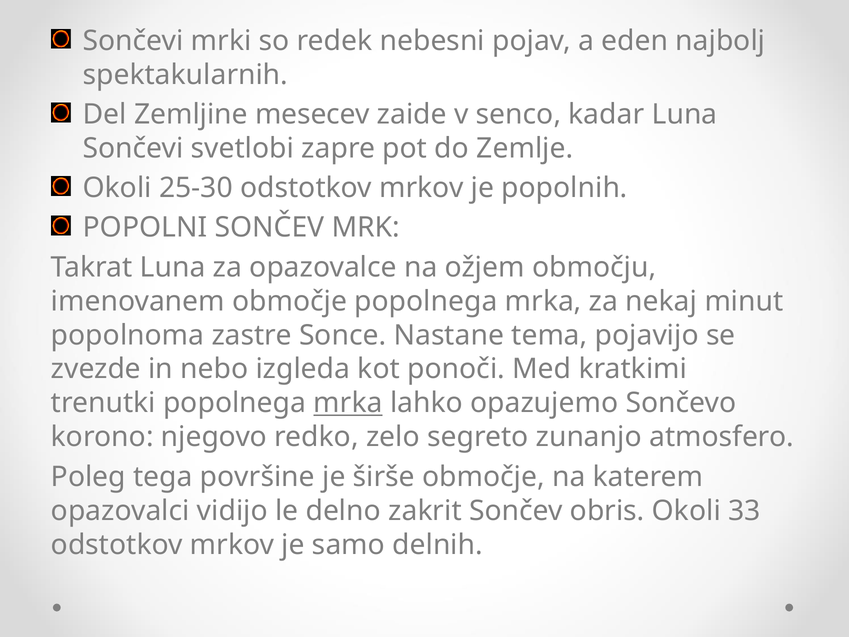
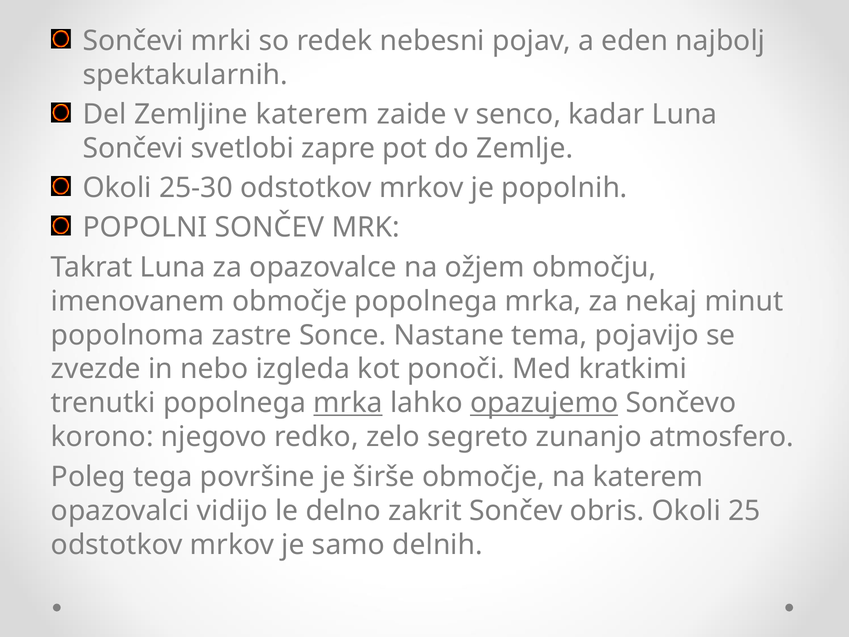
Zemljine mesecev: mesecev -> katerem (312, 114)
opazujemo underline: none -> present (544, 403)
33: 33 -> 25 (744, 510)
